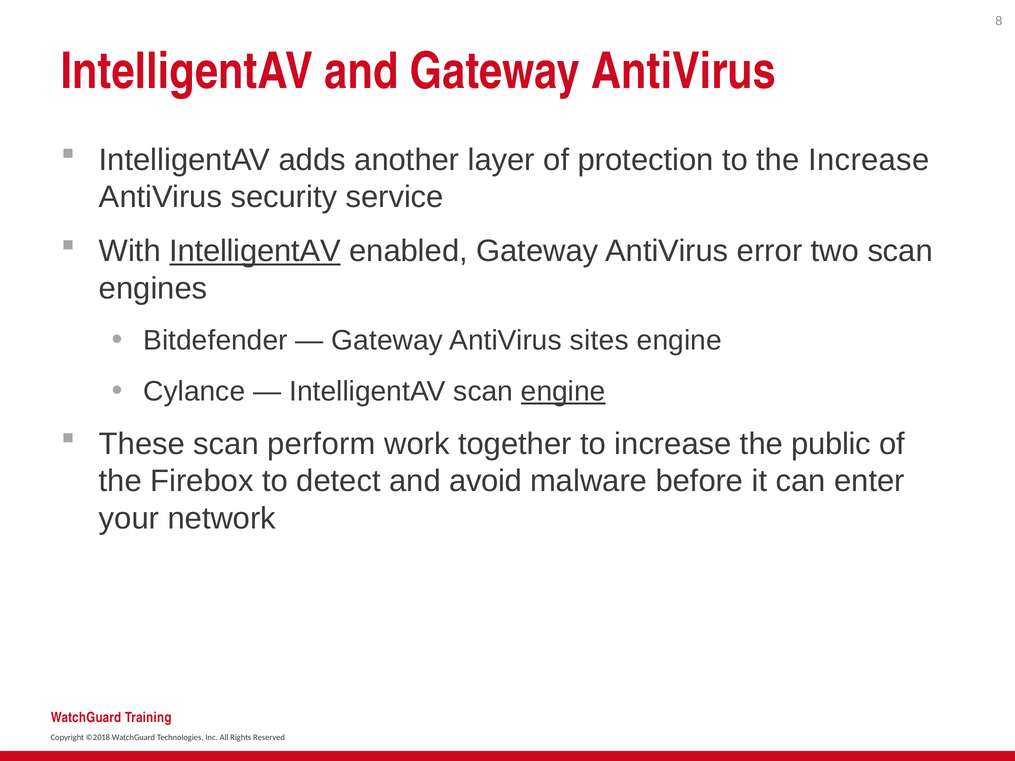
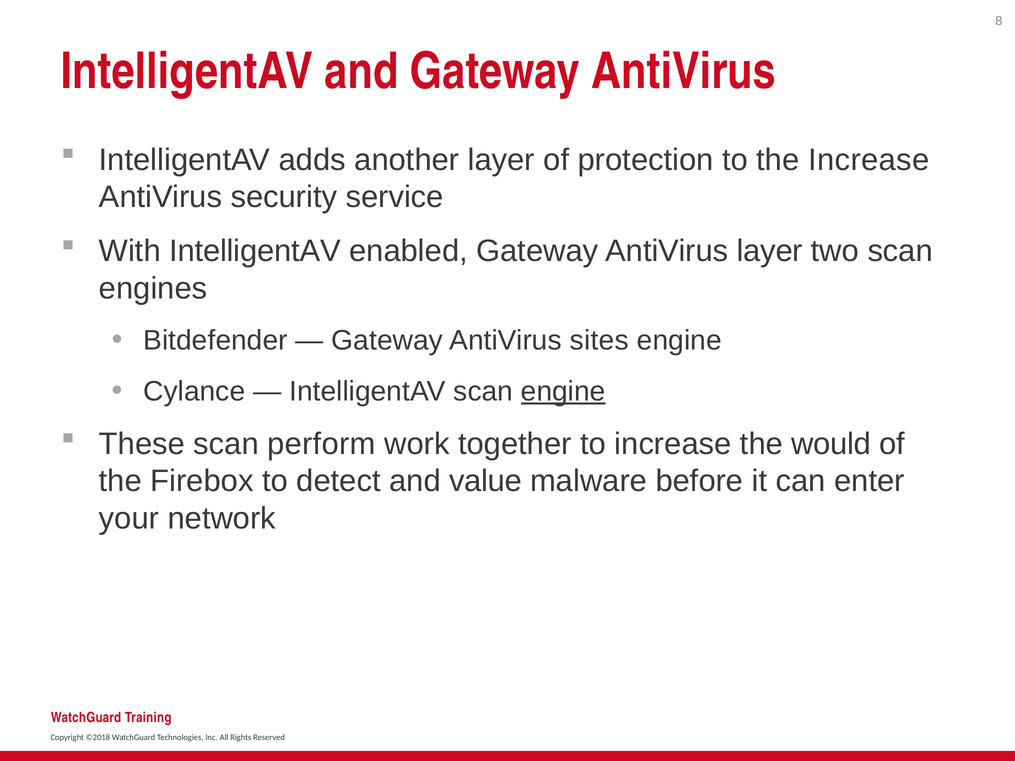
IntelligentAV underline: present -> none (255, 251)
AntiVirus error: error -> layer (770, 251)
public: public -> would (831, 444)
avoid: avoid -> value (486, 481)
